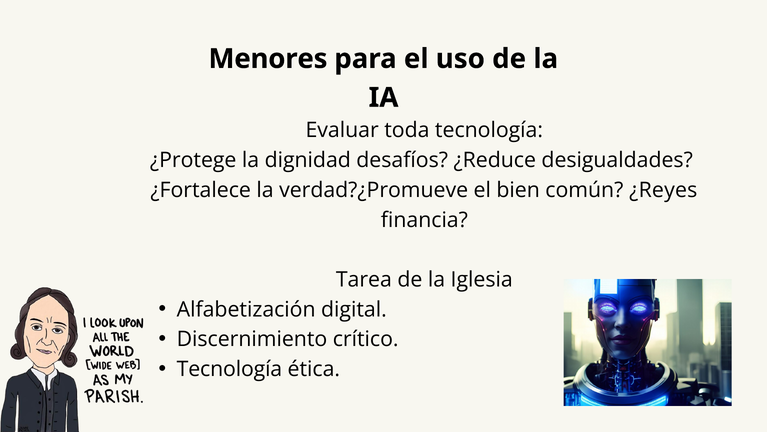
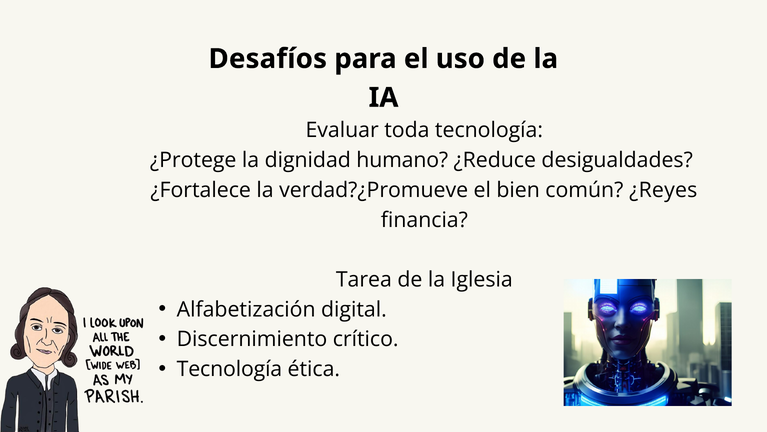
Menores: Menores -> Desafíos (268, 59)
desafíos: desafíos -> humano (402, 160)
